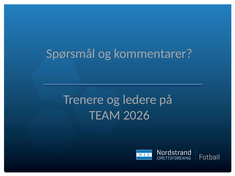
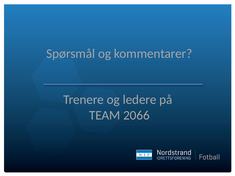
2026: 2026 -> 2066 (136, 115)
